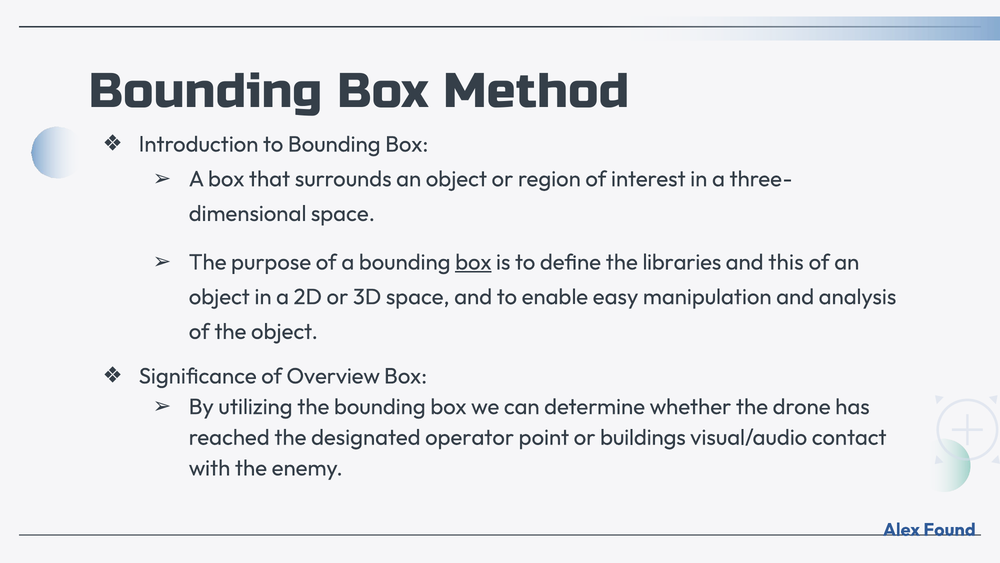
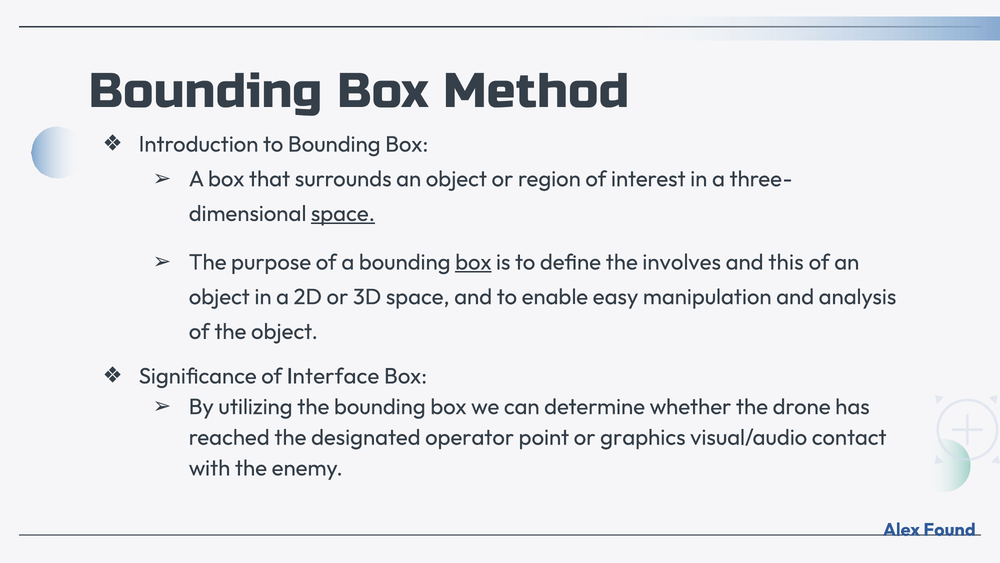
space underline: none -> present (343, 213)
libraries: libraries -> involves (682, 262)
Overview: Overview -> Interface (333, 376)
buildings: buildings -> graphics (643, 437)
